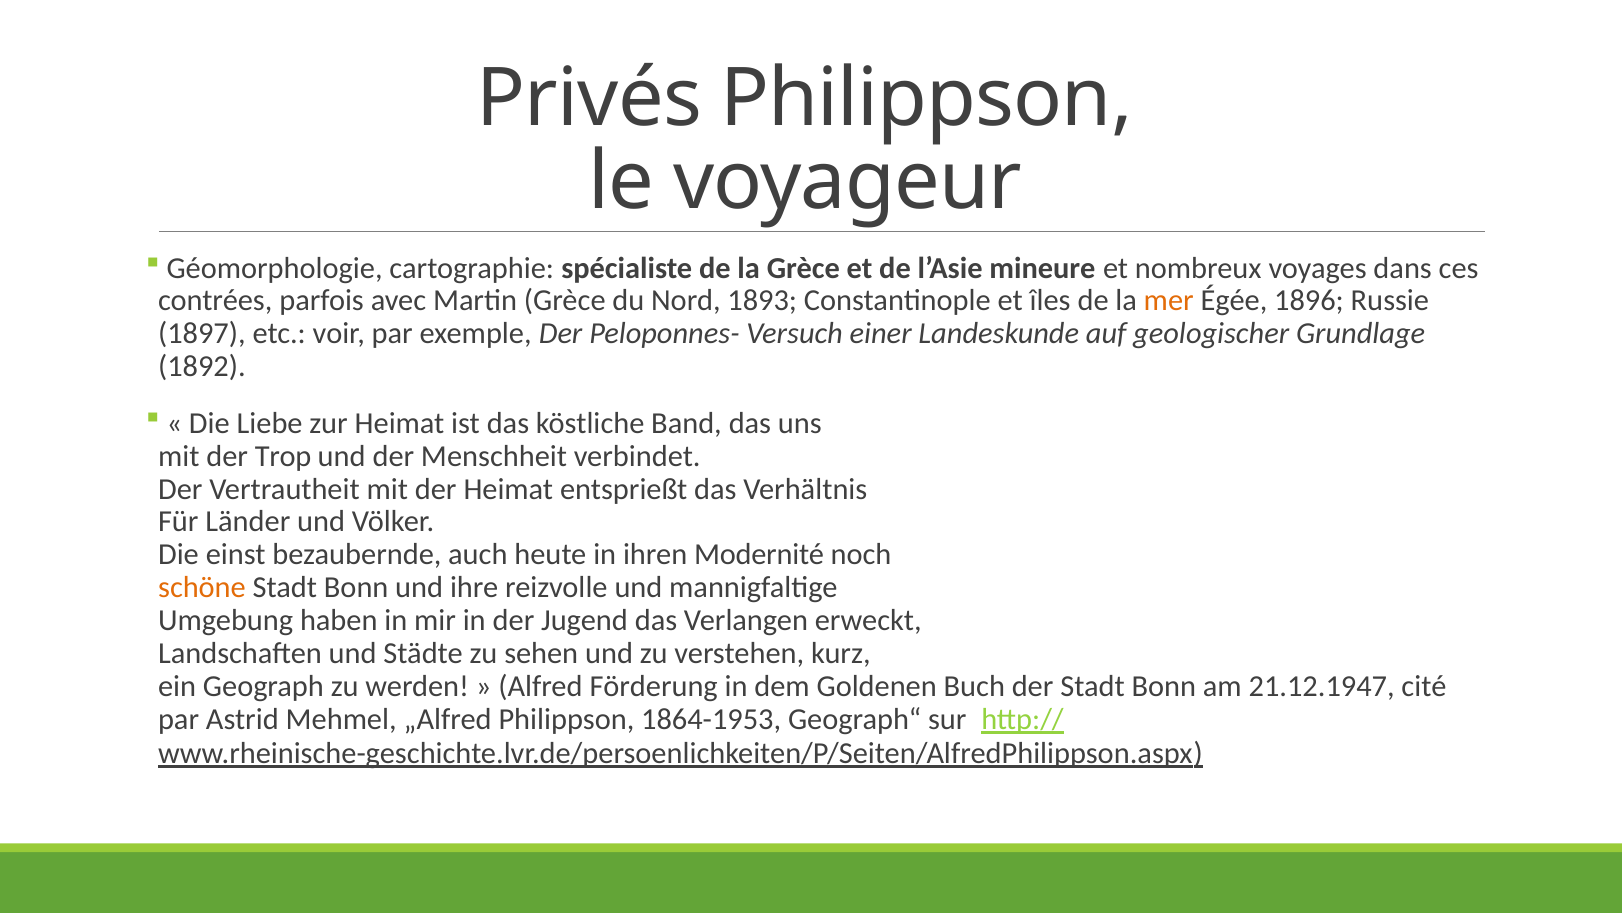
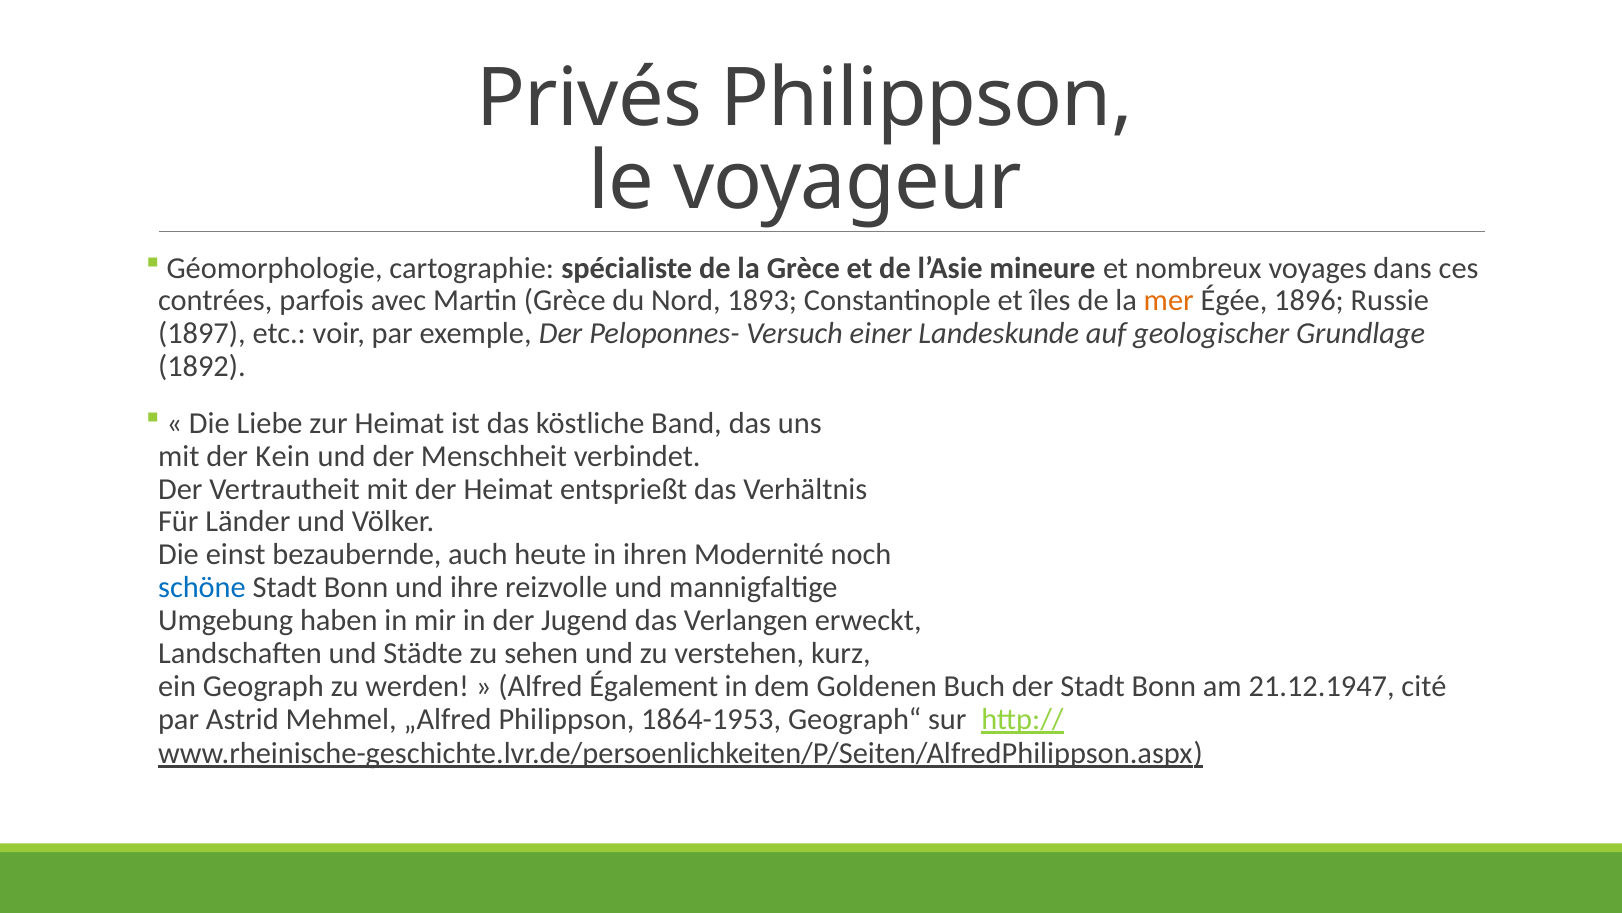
Trop: Trop -> Kein (283, 456)
schöne colour: orange -> blue (202, 587)
Förderung: Förderung -> Également (654, 686)
